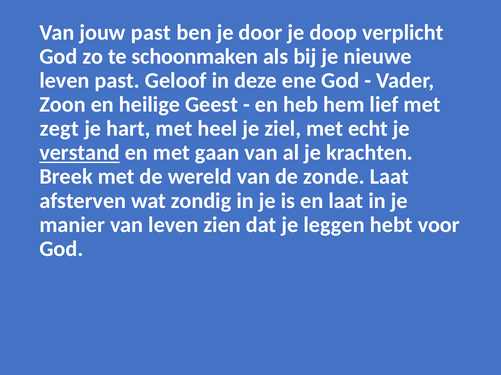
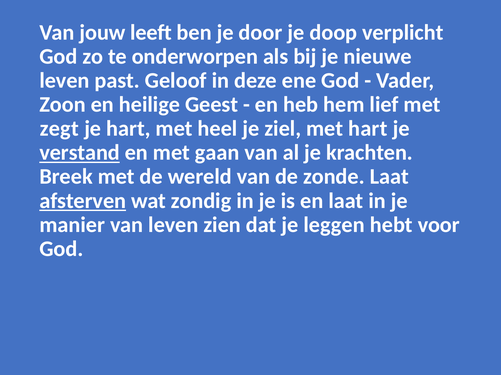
jouw past: past -> leeft (151, 33)
schoonmaken: schoonmaken -> onderworpen (195, 57)
met echt: echt -> hart (368, 129)
afsterven underline: none -> present (83, 201)
